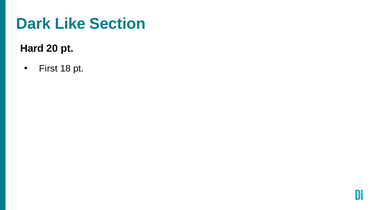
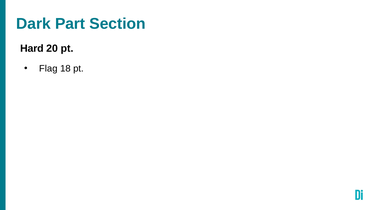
Like: Like -> Part (70, 24)
First: First -> Flag (48, 69)
